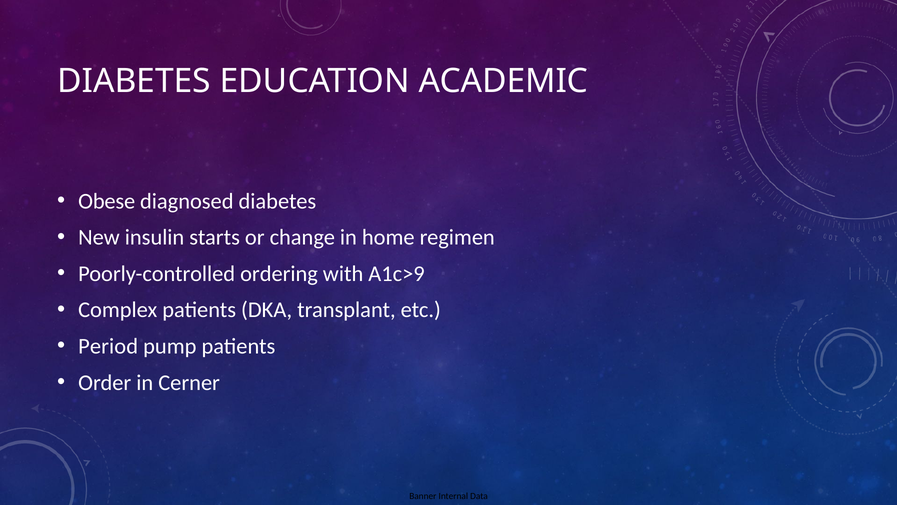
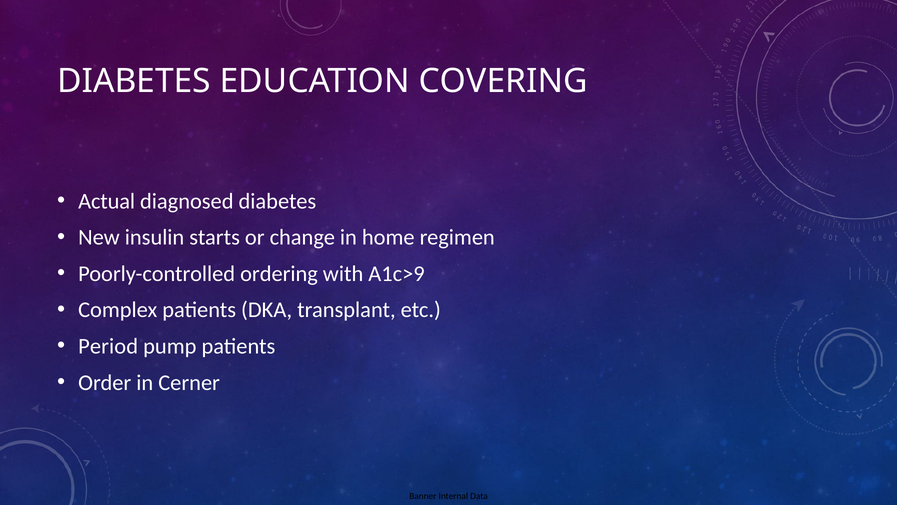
ACADEMIC: ACADEMIC -> COVERING (503, 81)
Obese: Obese -> Actual (107, 201)
